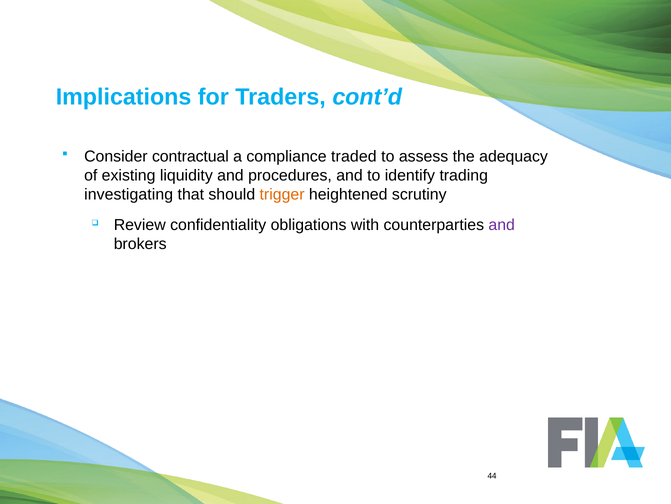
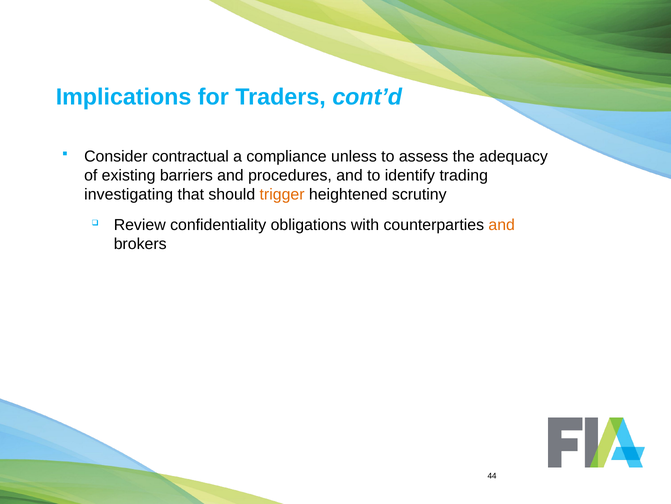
traded: traded -> unless (354, 156)
liquidity: liquidity -> barriers (186, 175)
and colour: purple -> orange (502, 225)
